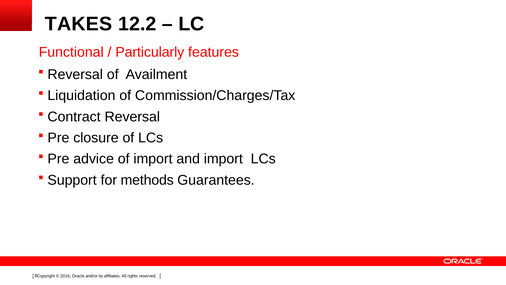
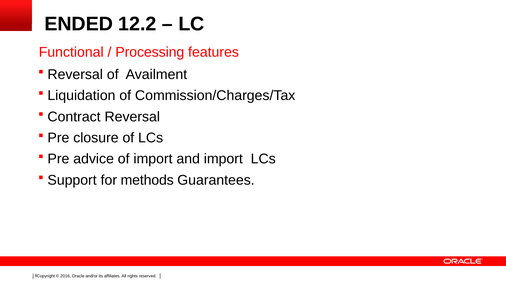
TAKES: TAKES -> ENDED (79, 24)
Particularly: Particularly -> Processing (150, 52)
